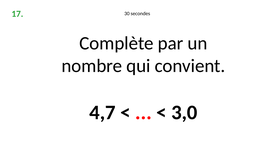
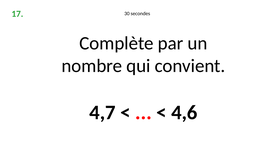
3,0: 3,0 -> 4,6 (184, 112)
